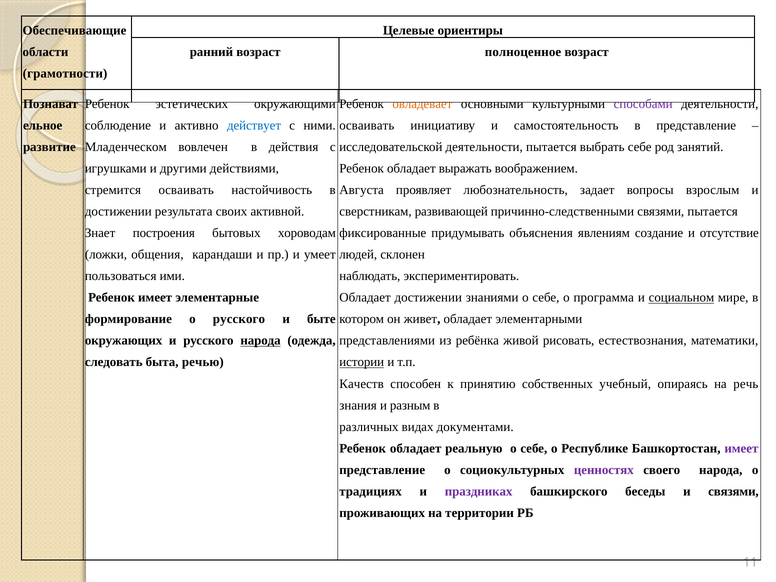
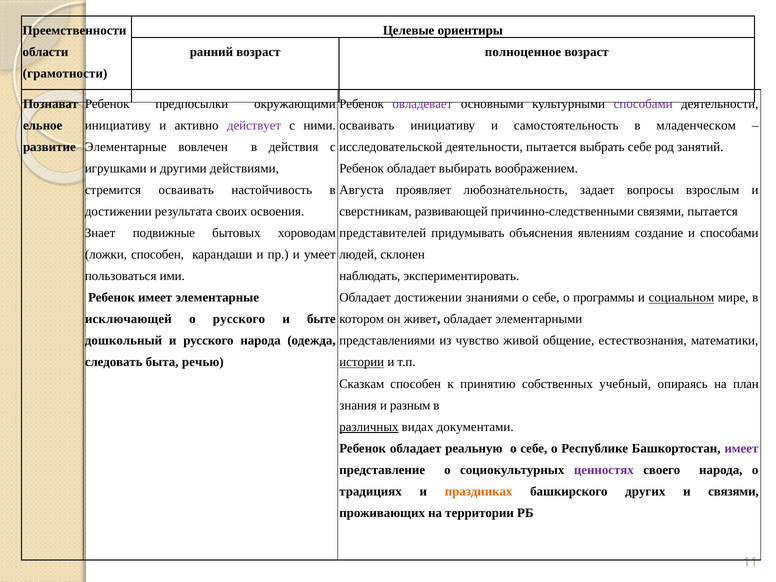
Обеспечивающие: Обеспечивающие -> Преемственности (75, 30)
эстетических: эстетических -> предпосылки (192, 104)
овладевает colour: orange -> purple (422, 104)
соблюдение: соблюдение -> инициативу (118, 125)
действует colour: blue -> purple (254, 125)
в представление: представление -> младенческом (696, 125)
Младенческом: Младенческом -> Элементарные (126, 147)
выражать: выражать -> выбирать (465, 168)
активной: активной -> освоения (277, 211)
построения: построения -> подвижные (164, 233)
фиксированные: фиксированные -> представителей (383, 233)
и отсутствие: отсутствие -> способами (729, 233)
ложки общения: общения -> способен (158, 255)
программа: программа -> программы (604, 298)
формирование: формирование -> исключающей (128, 319)
окружающих: окружающих -> дошкольный (124, 341)
народа underline: present -> none (261, 341)
ребёнка: ребёнка -> чувство (477, 341)
рисовать: рисовать -> общение (569, 341)
Качеств: Качеств -> Сказкам (362, 384)
речь: речь -> план (746, 384)
различных underline: none -> present (369, 427)
праздниках colour: purple -> orange (479, 491)
беседы: беседы -> других (645, 491)
